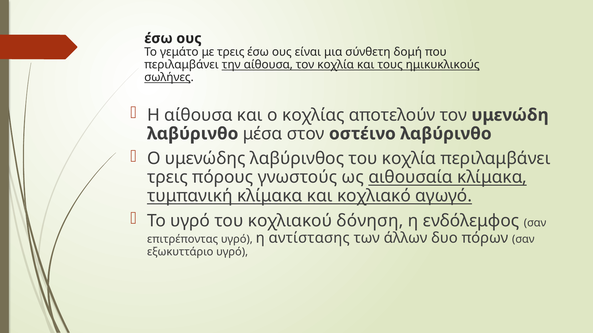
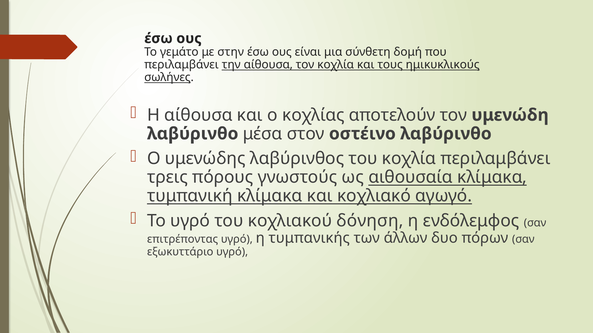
με τρεις: τρεις -> στην (231, 52)
αντίστασης: αντίστασης -> τυμπανικής (309, 238)
